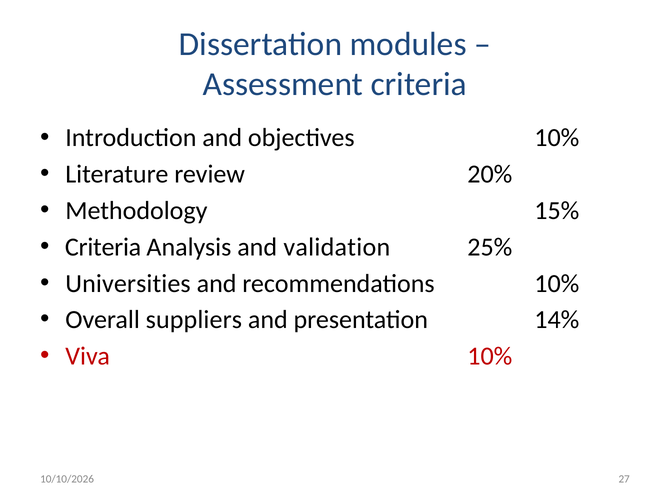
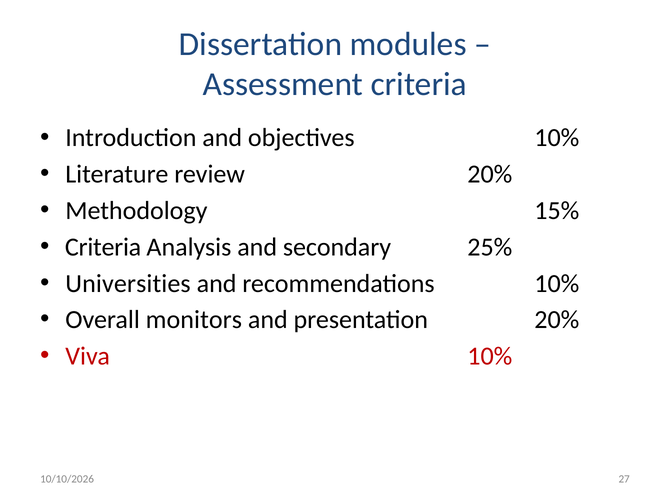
validation: validation -> secondary (337, 247)
suppliers: suppliers -> monitors (194, 320)
presentation 14%: 14% -> 20% (557, 320)
